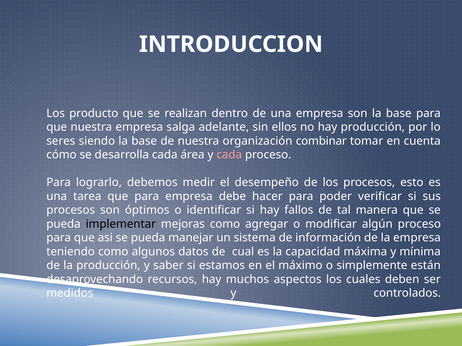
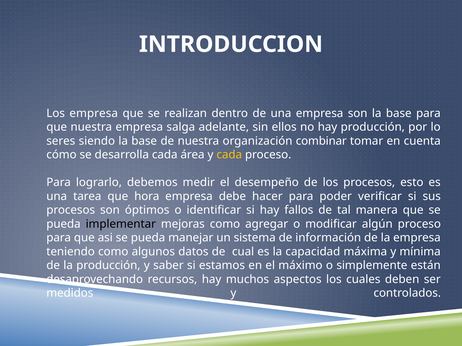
Los producto: producto -> empresa (94, 113)
cada colour: pink -> yellow (229, 155)
que para: para -> hora (147, 197)
